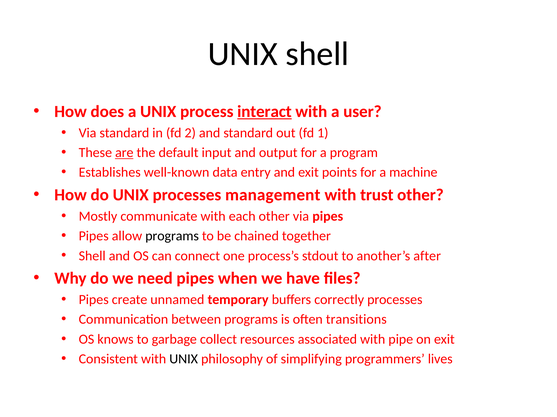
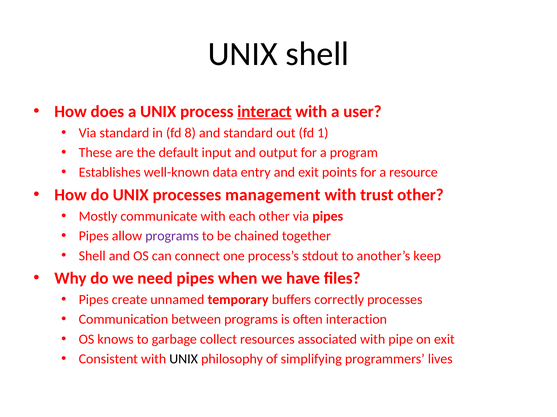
2: 2 -> 8 (190, 133)
are underline: present -> none (124, 153)
machine: machine -> resource (413, 173)
programs colour: black -> purple (172, 236)
after: after -> keep (427, 256)
transitions: transitions -> interaction (356, 320)
